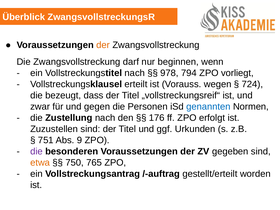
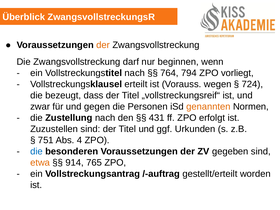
978: 978 -> 764 (169, 73)
genannten colour: blue -> orange (208, 107)
176: 176 -> 431 (157, 118)
9: 9 -> 4 (79, 140)
die colour: purple -> blue (36, 151)
750: 750 -> 914 (75, 163)
